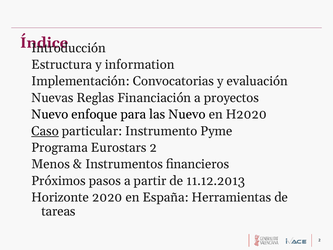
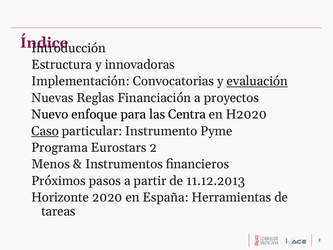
information: information -> innovadoras (140, 65)
evaluación underline: none -> present (257, 81)
las Nuevo: Nuevo -> Centra (187, 114)
